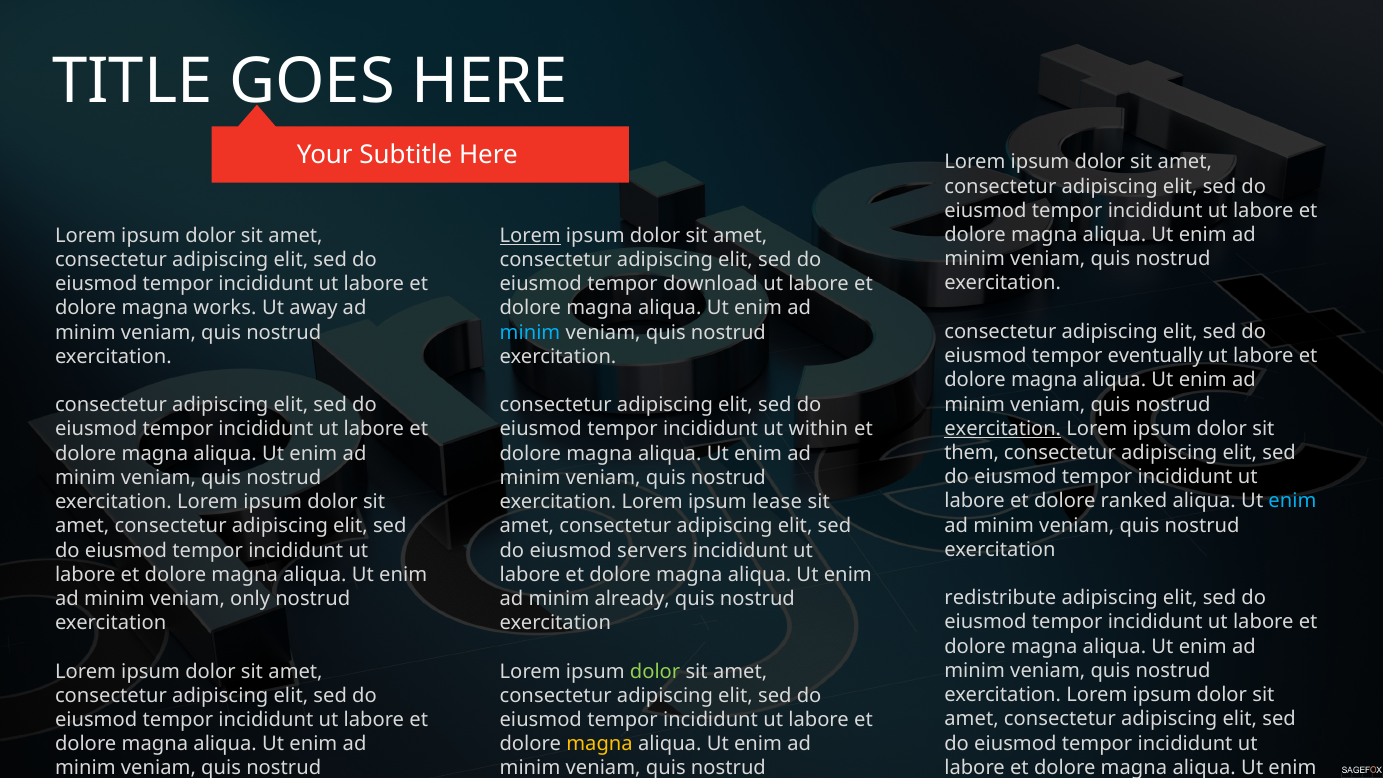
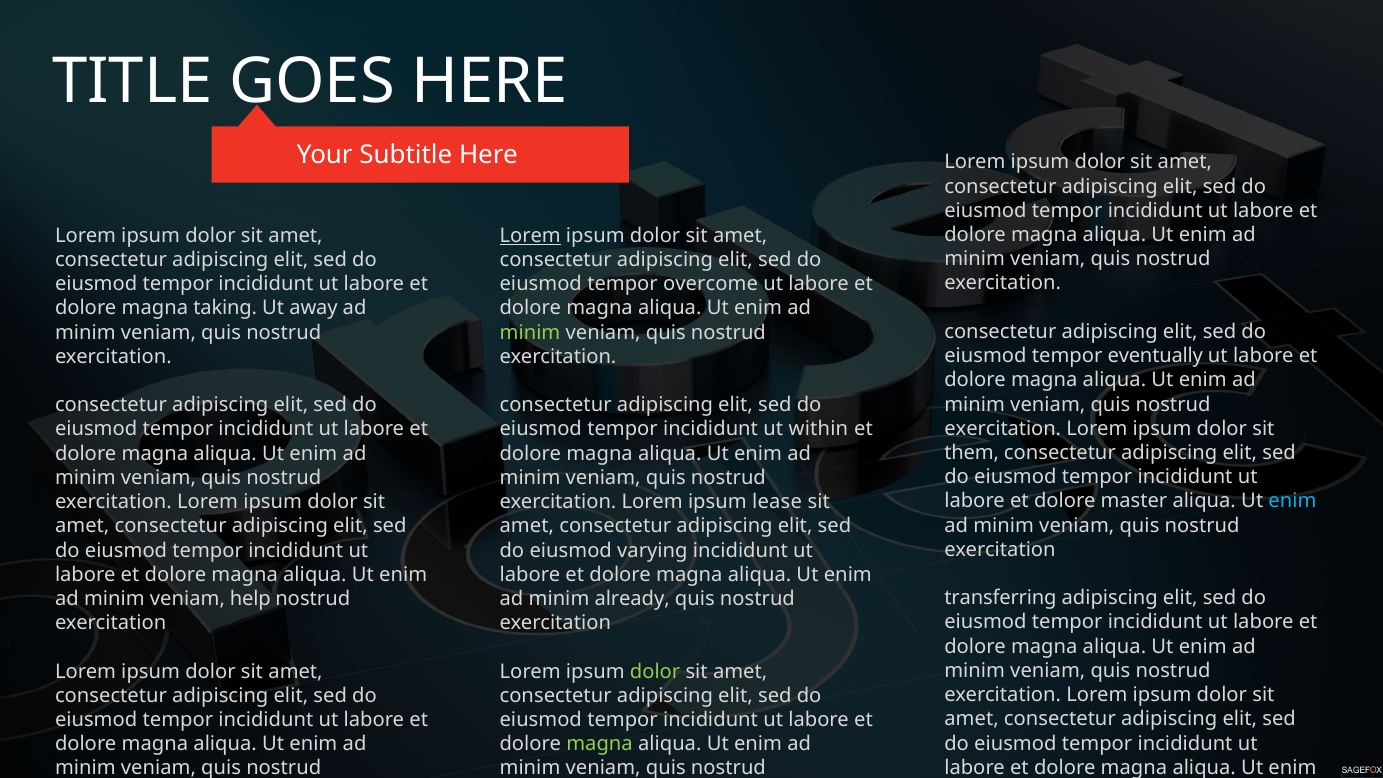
download: download -> overcome (711, 284)
works: works -> taking (225, 308)
minim colour: light blue -> light green (530, 332)
exercitation underline: present -> none (1003, 429)
ranked: ranked -> master (1134, 501)
servers: servers -> varying (652, 550)
redistribute: redistribute -> transferring (1000, 598)
only: only -> help (250, 599)
magna colour: yellow -> light green (600, 744)
